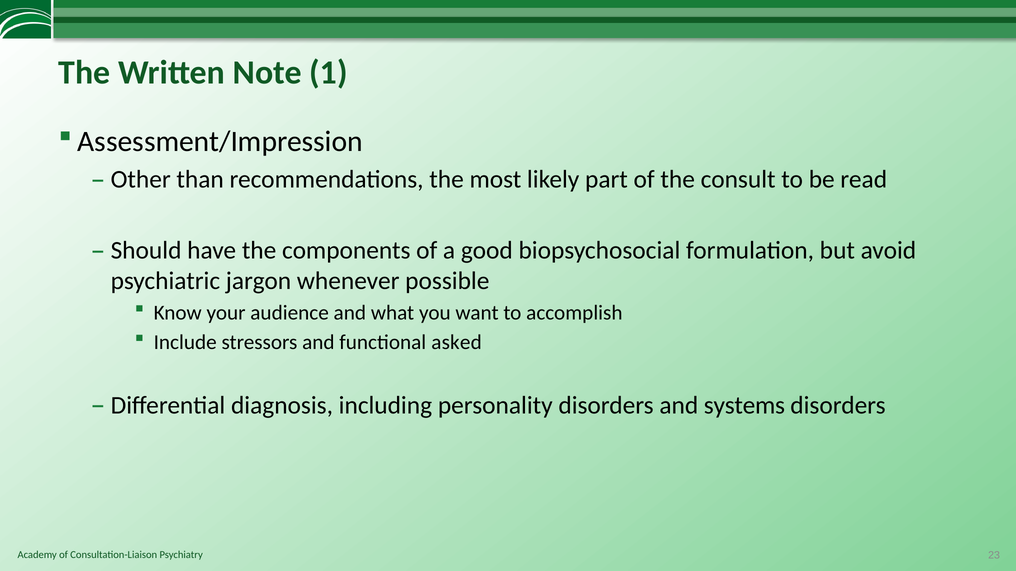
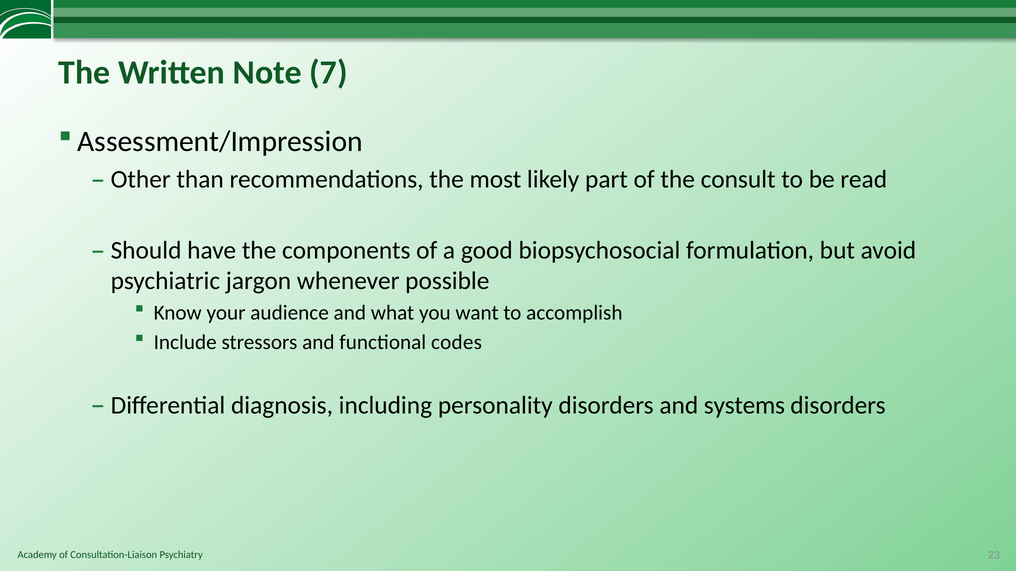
1: 1 -> 7 (329, 73)
asked: asked -> codes (457, 343)
